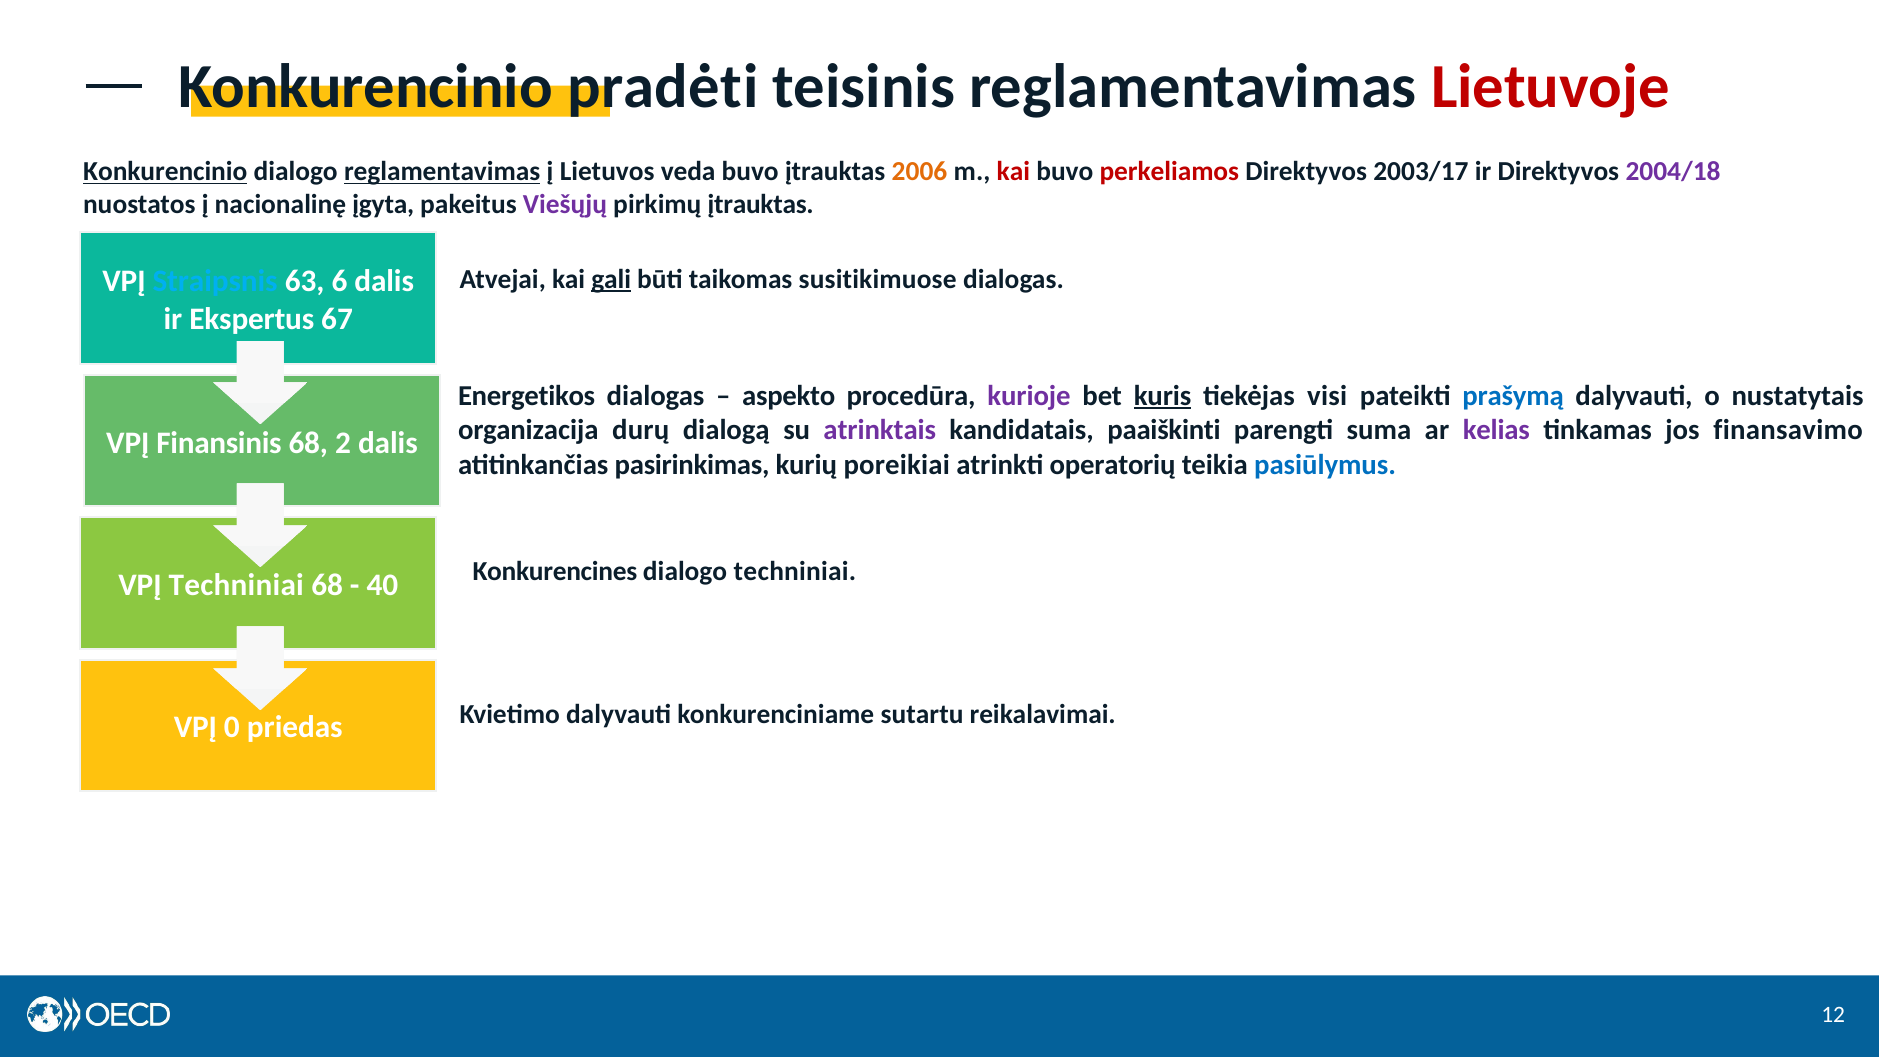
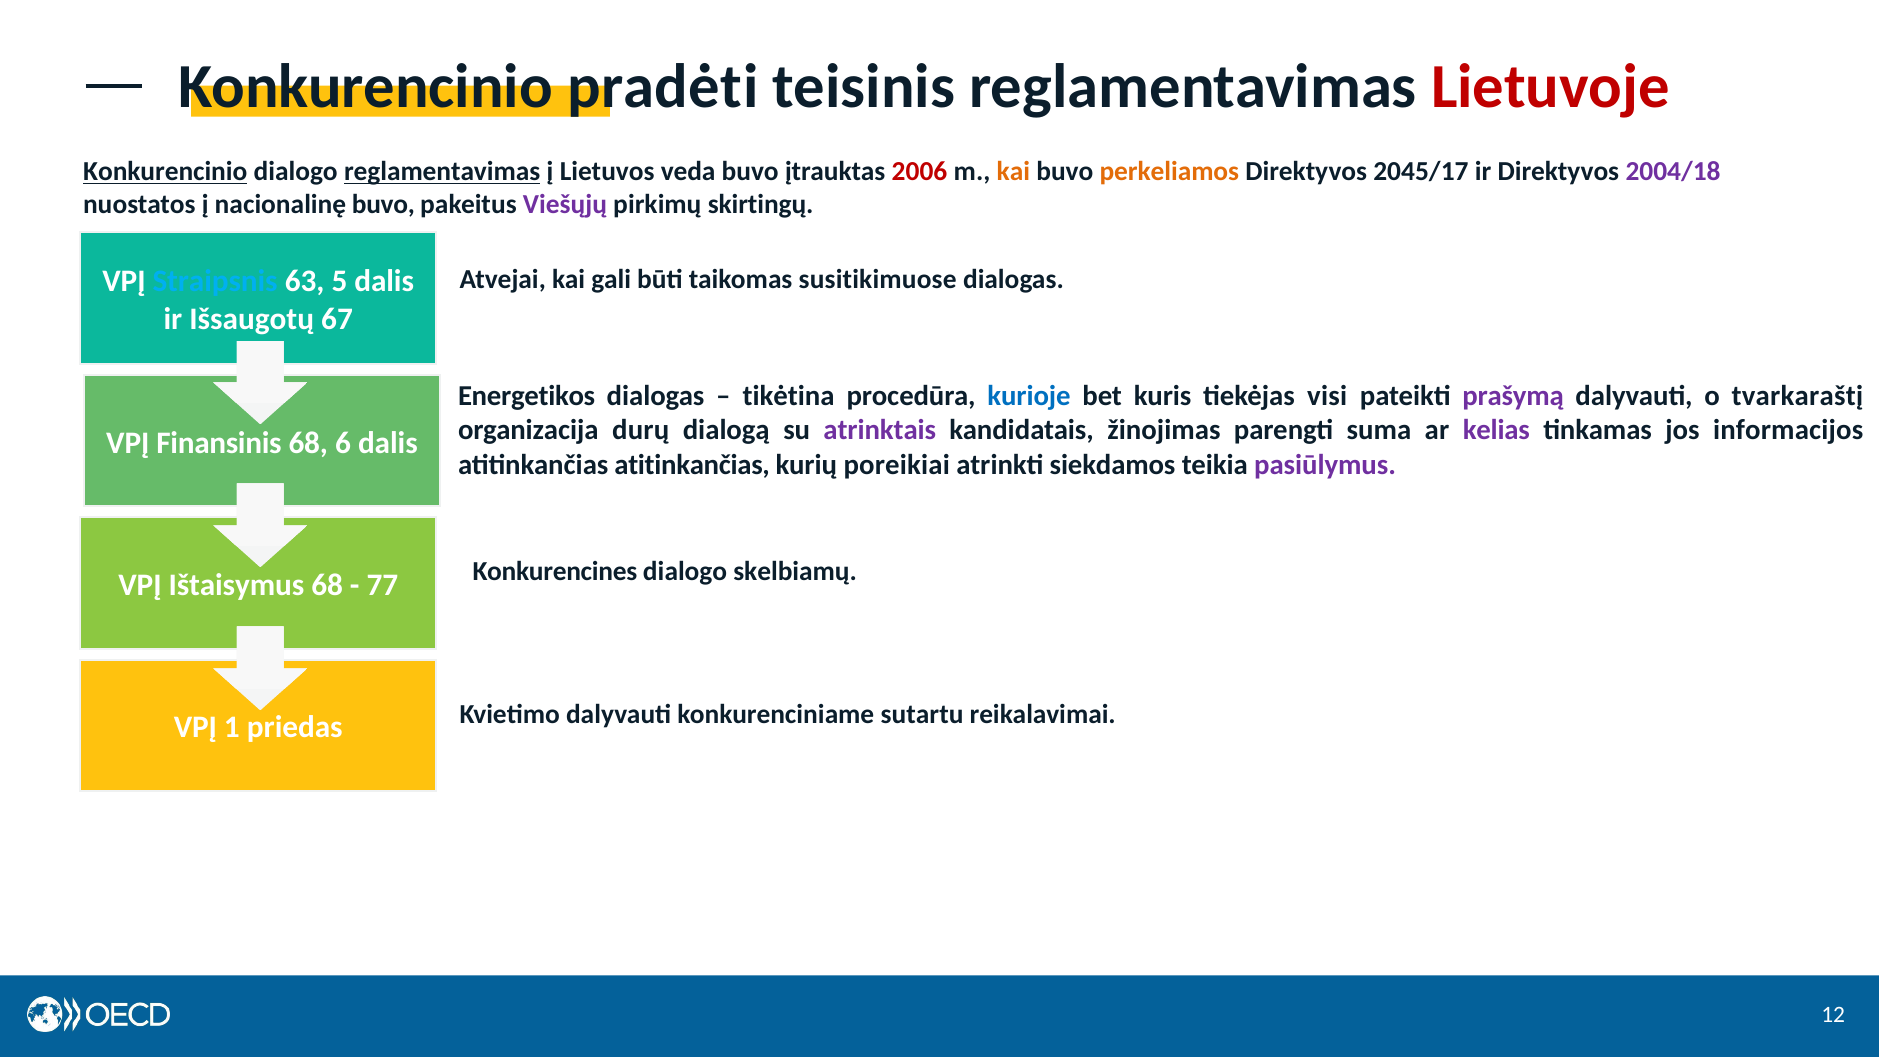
2006 colour: orange -> red (920, 172)
kai colour: red -> orange (1013, 172)
perkeliamos colour: red -> orange (1169, 172)
2003/17: 2003/17 -> 2045/17 (1421, 172)
nacionalinę įgyta: įgyta -> buvo (383, 205)
pirkimų įtrauktas: įtrauktas -> skirtingų (761, 205)
gali underline: present -> none (611, 280)
6: 6 -> 5 (339, 282)
Ekspertus: Ekspertus -> Išsaugotų (252, 319)
aspekto: aspekto -> tikėtina (789, 396)
kurioje colour: purple -> blue (1029, 396)
kuris underline: present -> none (1163, 396)
prašymą colour: blue -> purple (1513, 396)
nustatytais: nustatytais -> tvarkaraštį (1797, 396)
paaiškinti: paaiškinti -> žinojimas (1164, 430)
finansavimo: finansavimo -> informacijos (1788, 430)
2: 2 -> 6 (343, 443)
atitinkančias pasirinkimas: pasirinkimas -> atitinkančias (692, 464)
operatorių: operatorių -> siekdamos (1113, 464)
pasiūlymus colour: blue -> purple (1325, 464)
dialogo techniniai: techniniai -> skelbiamų (795, 571)
VPĮ Techniniai: Techniniai -> Ištaisymus (236, 585)
40: 40 -> 77 (382, 585)
0: 0 -> 1 (232, 728)
